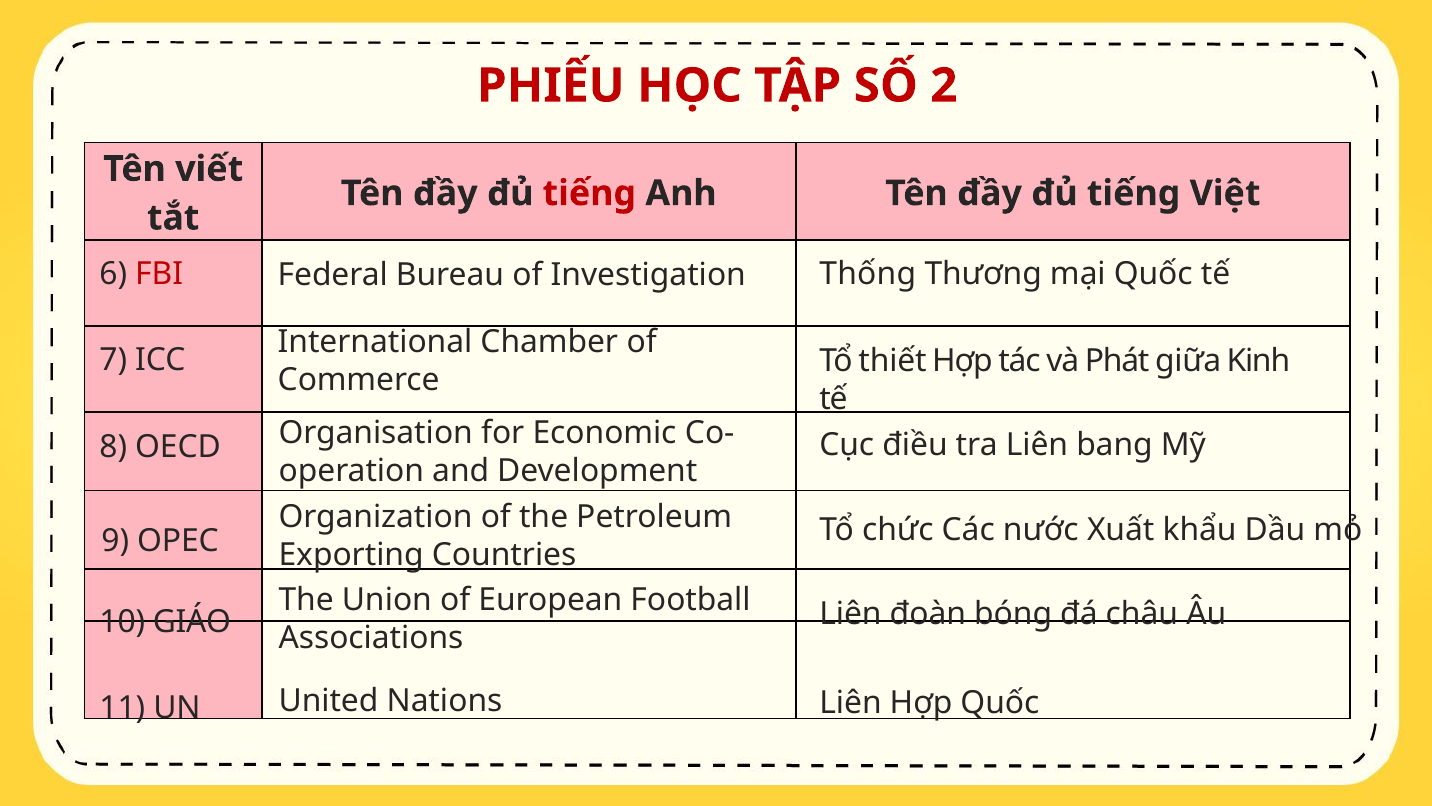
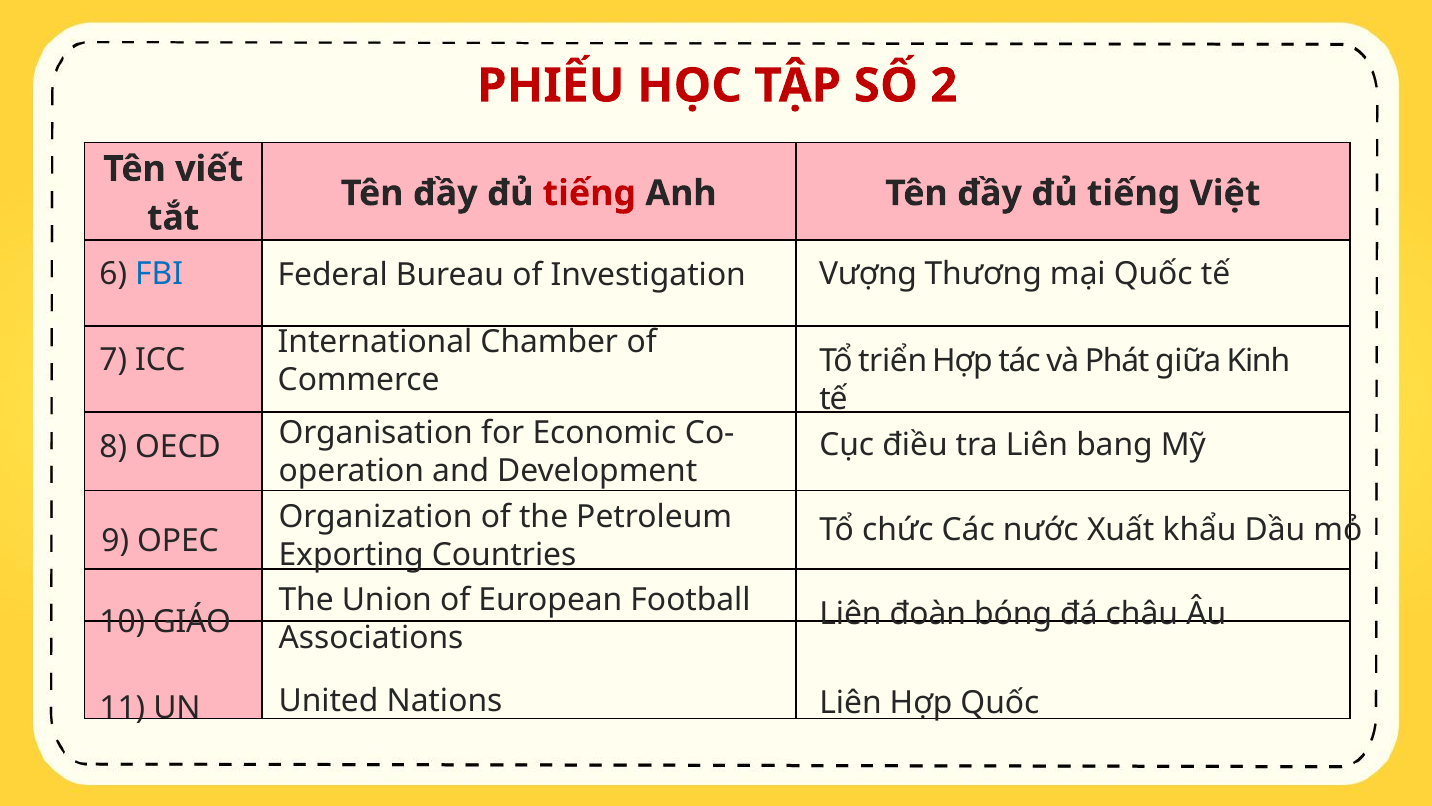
Thống: Thống -> Vượng (868, 274)
FBI colour: red -> blue (159, 274)
thiết: thiết -> triển (893, 361)
